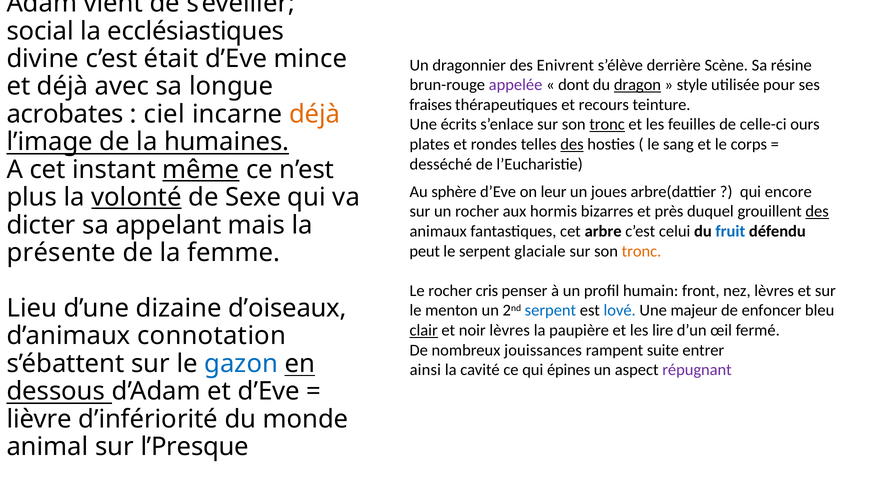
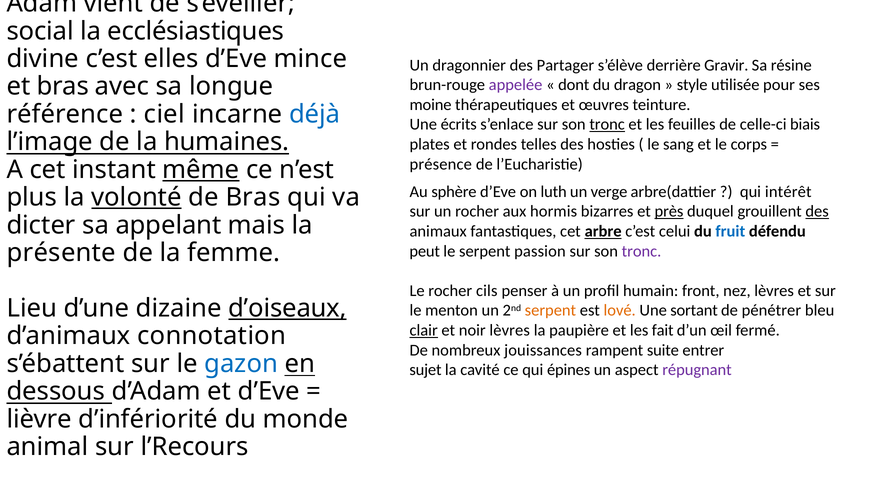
était: était -> elles (171, 59)
Enivrent: Enivrent -> Partager (565, 65)
Scène: Scène -> Gravir (726, 65)
dragon underline: present -> none (637, 85)
et déjà: déjà -> bras (63, 87)
fraises: fraises -> moine (431, 105)
recours: recours -> œuvres (604, 105)
acrobates: acrobates -> référence (65, 114)
déjà colour: orange -> blue (315, 114)
ours: ours -> biais (805, 125)
des underline: present -> none (572, 144)
desséché: desséché -> présence (441, 164)
leur: leur -> luth (554, 192)
joues: joues -> verge (609, 192)
encore: encore -> intérêt (788, 192)
de Sexe: Sexe -> Bras (253, 198)
près underline: none -> present (669, 212)
arbre underline: none -> present (603, 232)
glaciale: glaciale -> passion (540, 251)
tronc colour: orange -> purple (642, 251)
cris: cris -> cils (487, 291)
d’oiseaux underline: none -> present (288, 309)
serpent colour: blue -> orange (550, 311)
lové colour: blue -> orange (620, 311)
majeur: majeur -> sortant (694, 311)
enfoncer: enfoncer -> pénétrer (771, 311)
lire: lire -> fait (663, 331)
ainsi: ainsi -> sujet (425, 370)
l’Presque: l’Presque -> l’Recours (195, 447)
